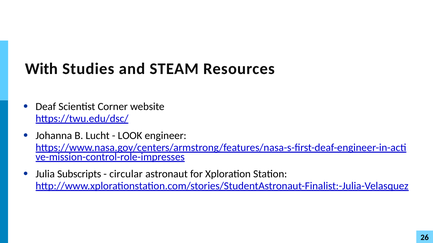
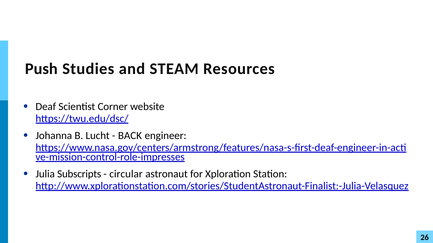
With: With -> Push (41, 69)
LOOK: LOOK -> BACK (130, 136)
